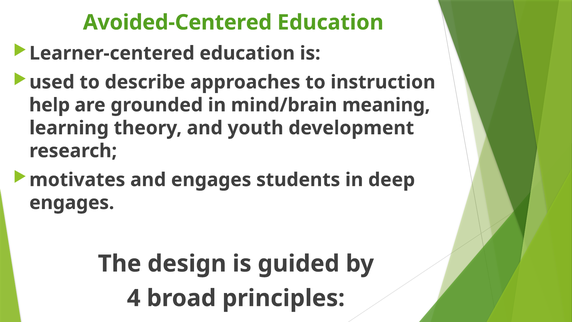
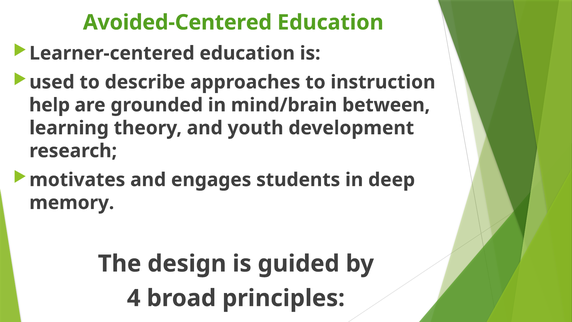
meaning: meaning -> between (386, 105)
engages: engages -> memory (72, 203)
